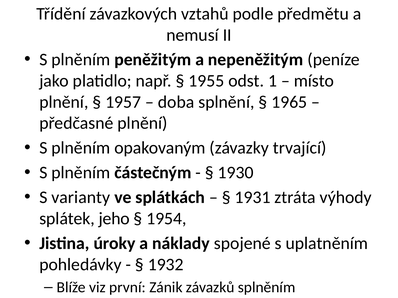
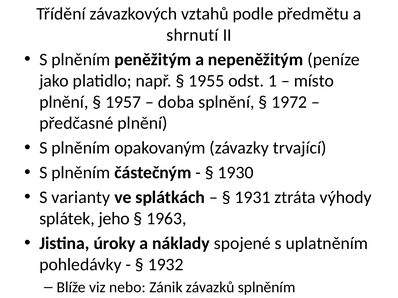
nemusí: nemusí -> shrnutí (192, 35)
1965: 1965 -> 1972 (289, 102)
1954: 1954 -> 1963 (166, 219)
první: první -> nebo (127, 288)
